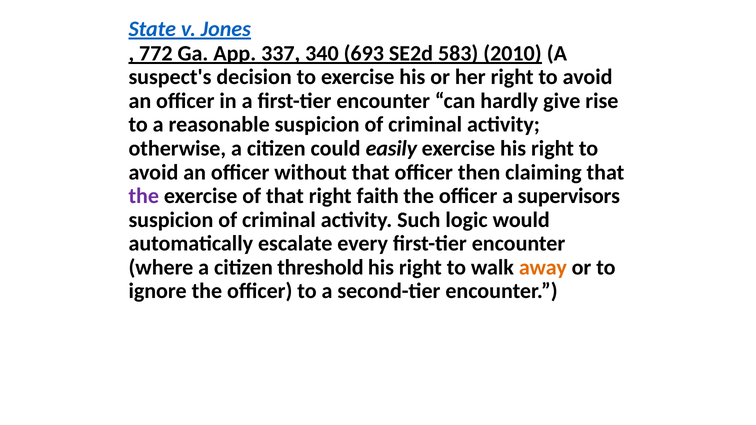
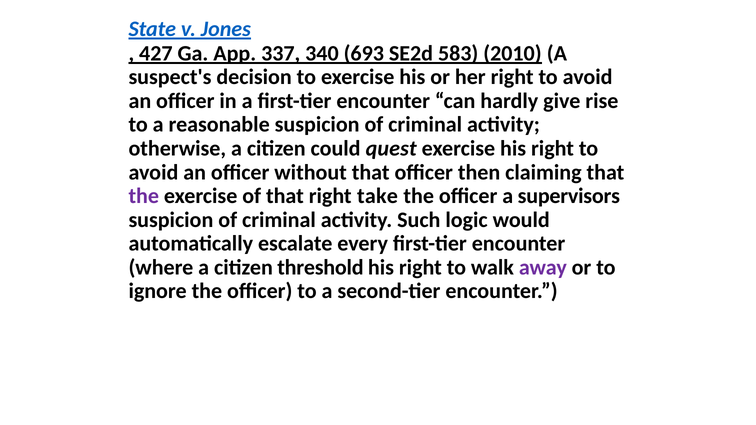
772: 772 -> 427 (156, 53)
easily: easily -> quest (391, 149)
faith: faith -> take (377, 196)
away colour: orange -> purple (543, 267)
